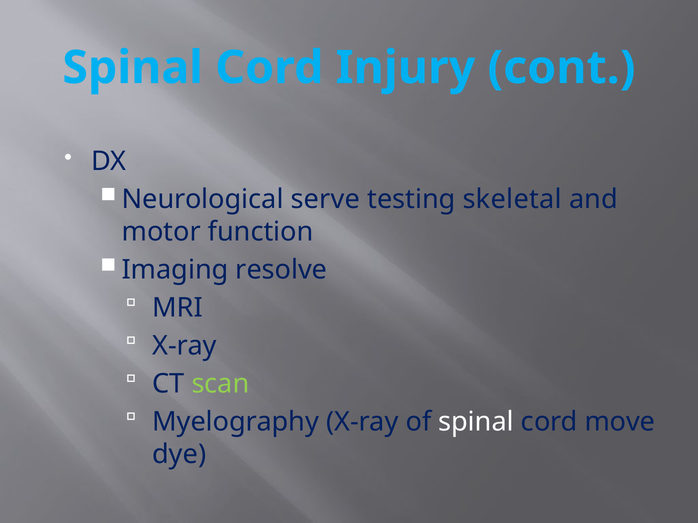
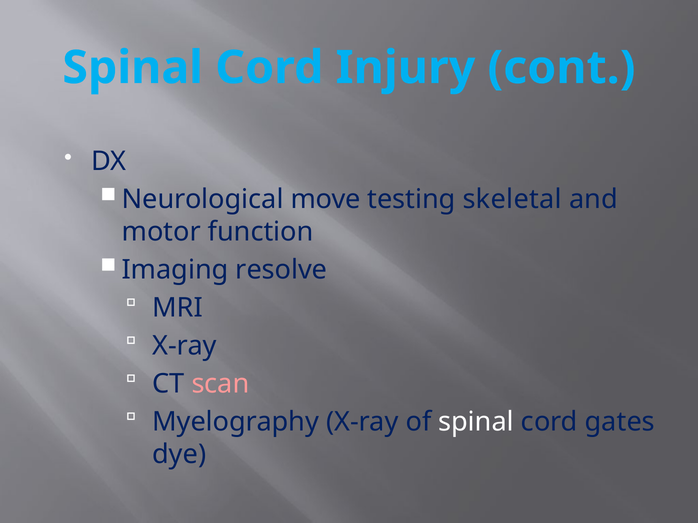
serve: serve -> move (326, 199)
scan colour: light green -> pink (220, 384)
move: move -> gates (620, 422)
